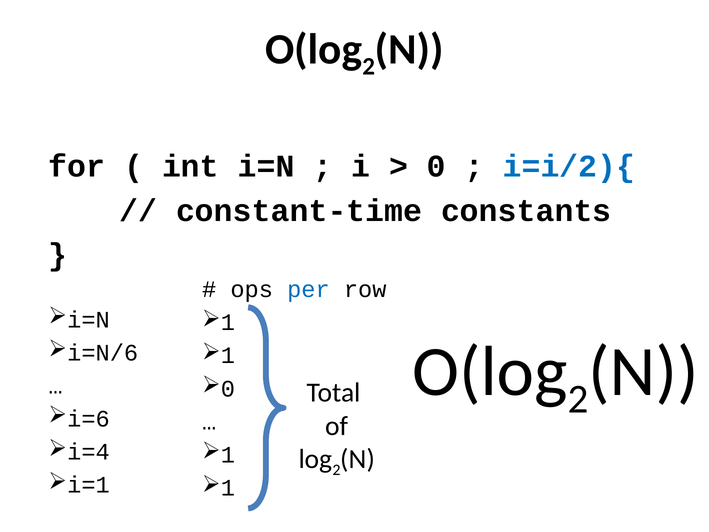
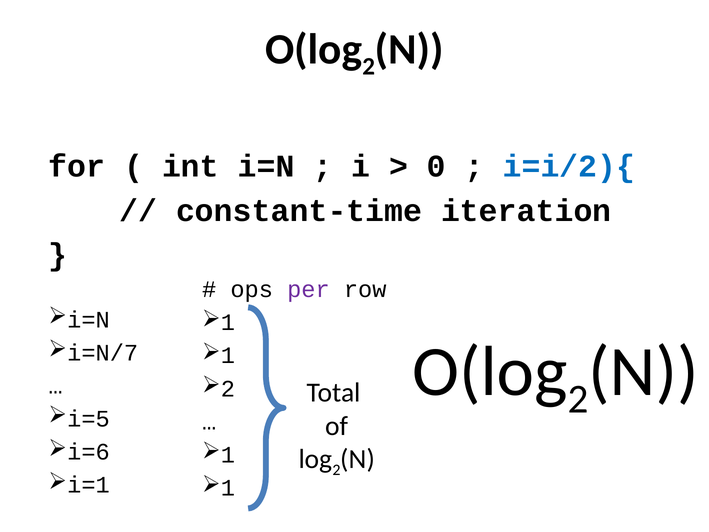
constants: constants -> iteration (526, 211)
per colour: blue -> purple (308, 289)
i=N/6: i=N/6 -> i=N/7 (103, 353)
0: 0 -> 2 (228, 389)
i=6: i=6 -> i=5 (88, 419)
i=4: i=4 -> i=6 (88, 452)
